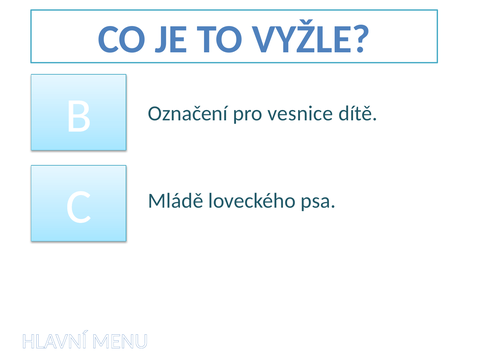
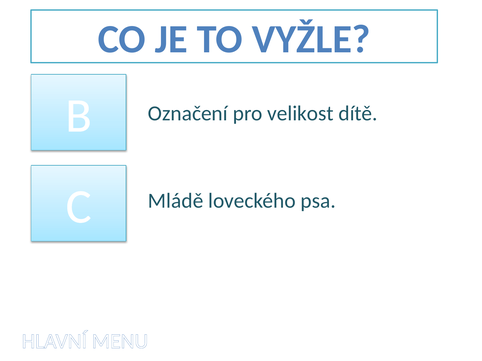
vesnice: vesnice -> velikost (300, 114)
